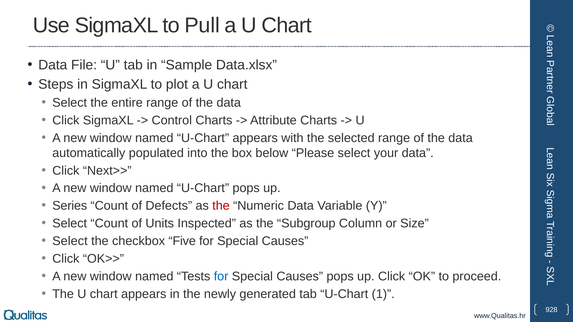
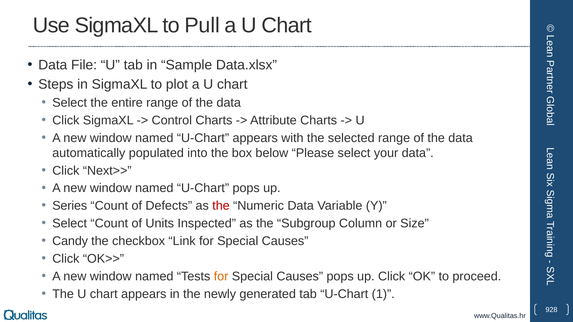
Select: Select -> Candy (70, 241)
Five: Five -> Link (182, 241)
for colour: blue -> orange (221, 277)
